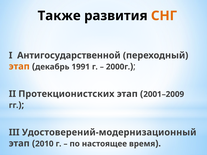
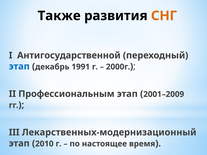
этап colour: orange -> blue (19, 67)
Протекционистских: Протекционистских -> Профессиональным (66, 94)
Удостоверений-модернизационный: Удостоверений-модернизационный -> Лекарственных-модернизационный (109, 133)
